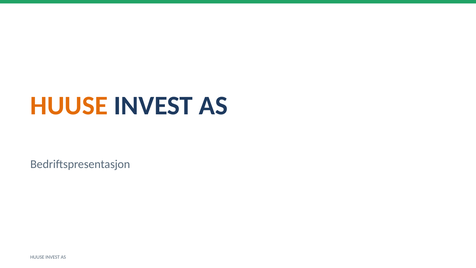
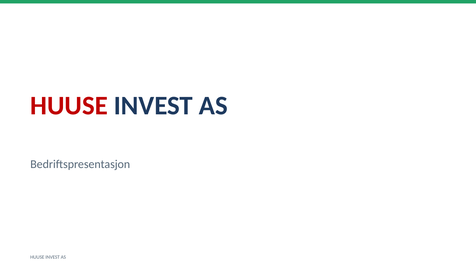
HUUSE colour: orange -> red (69, 106)
